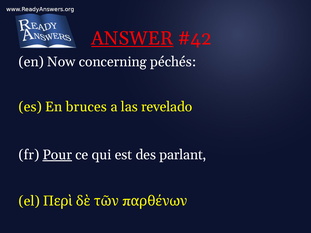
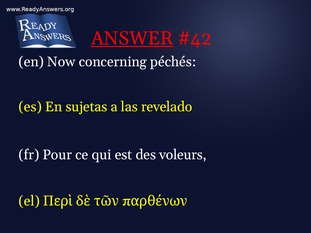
bruces: bruces -> sujetas (86, 107)
Pour underline: present -> none (57, 155)
parlant: parlant -> voleurs (183, 155)
